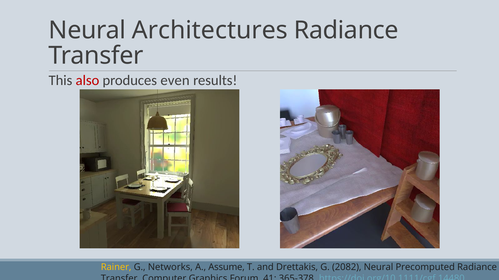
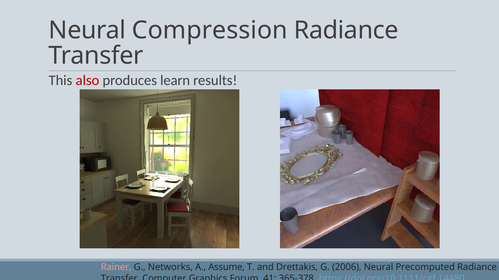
Architectures: Architectures -> Compression (210, 30)
even: even -> learn (175, 81)
Rainer colour: yellow -> pink (116, 268)
2082: 2082 -> 2006 (347, 268)
